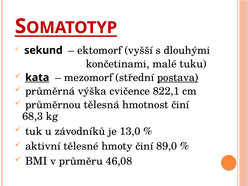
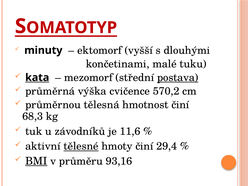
sekund: sekund -> minuty (43, 50)
822,1: 822,1 -> 570,2 (166, 91)
13,0: 13,0 -> 11,6 (130, 131)
tělesné underline: none -> present (81, 146)
89,0: 89,0 -> 29,4 (167, 146)
BMI underline: none -> present (36, 161)
46,08: 46,08 -> 93,16 (119, 161)
